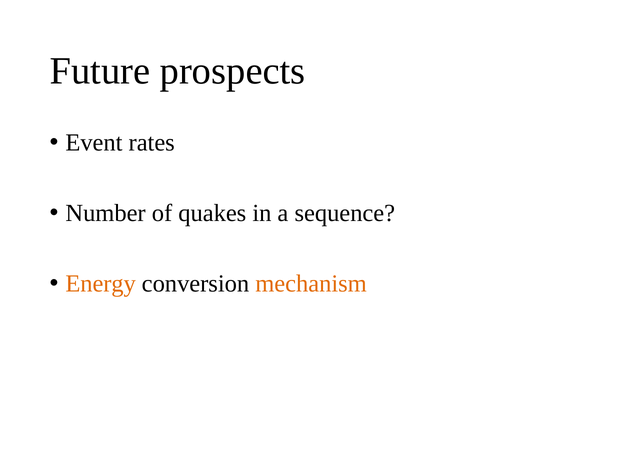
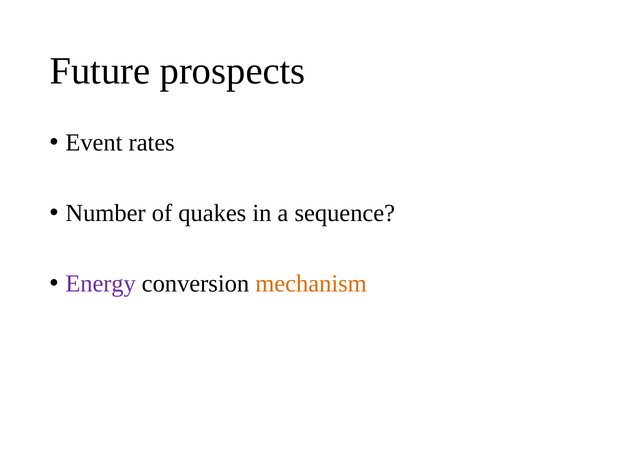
Energy colour: orange -> purple (101, 283)
